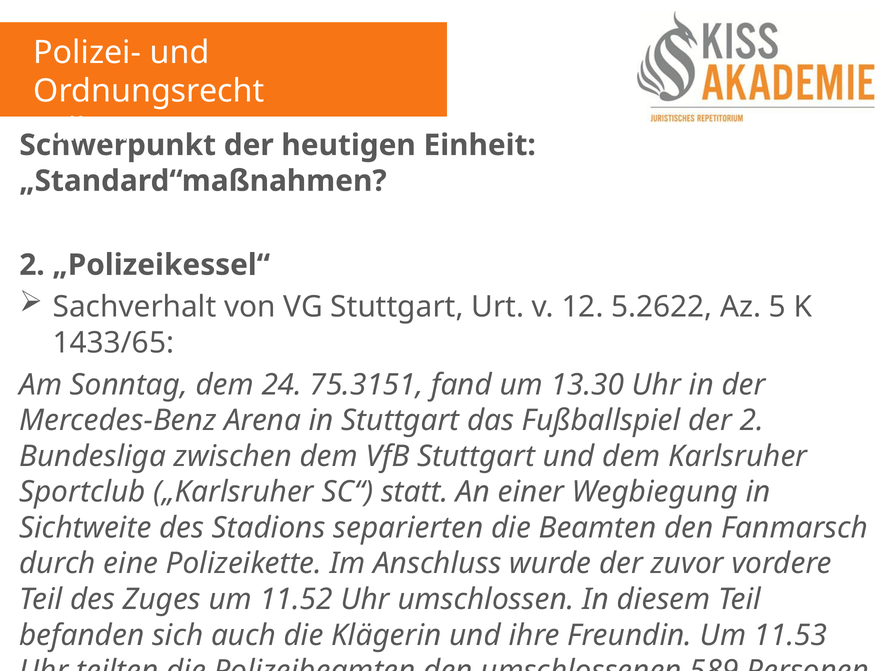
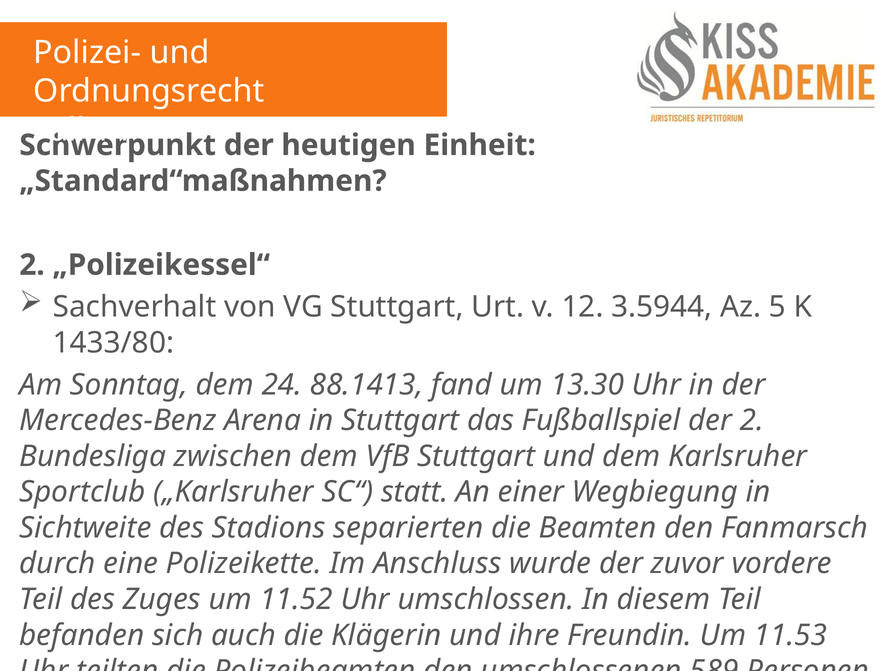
5.2622: 5.2622 -> 3.5944 (662, 307)
1433/65: 1433/65 -> 1433/80 (113, 342)
75.3151: 75.3151 -> 88.1413 (367, 384)
